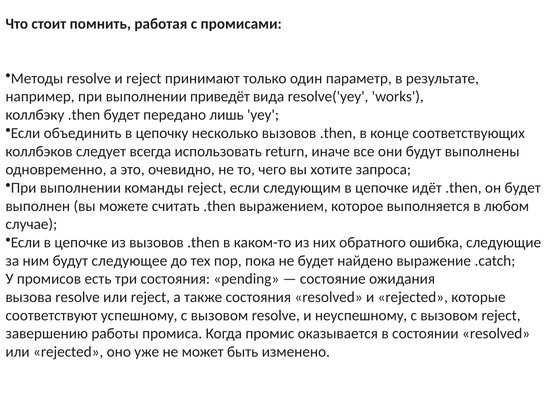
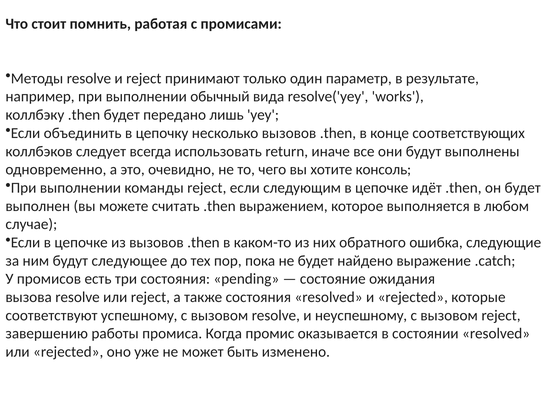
приведёт: приведёт -> обычный (220, 97)
запроса: запроса -> консоль (383, 170)
